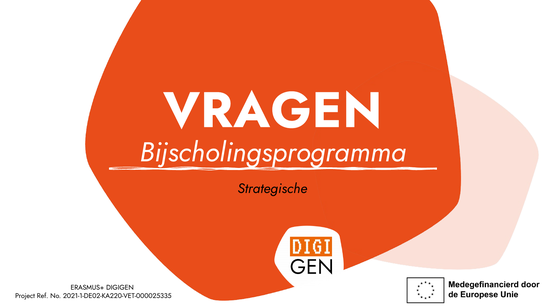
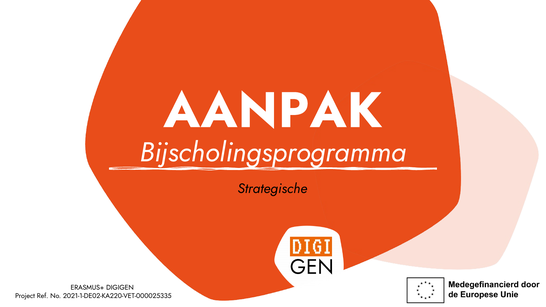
VRAGEN: VRAGEN -> AANPAK (273, 111)
